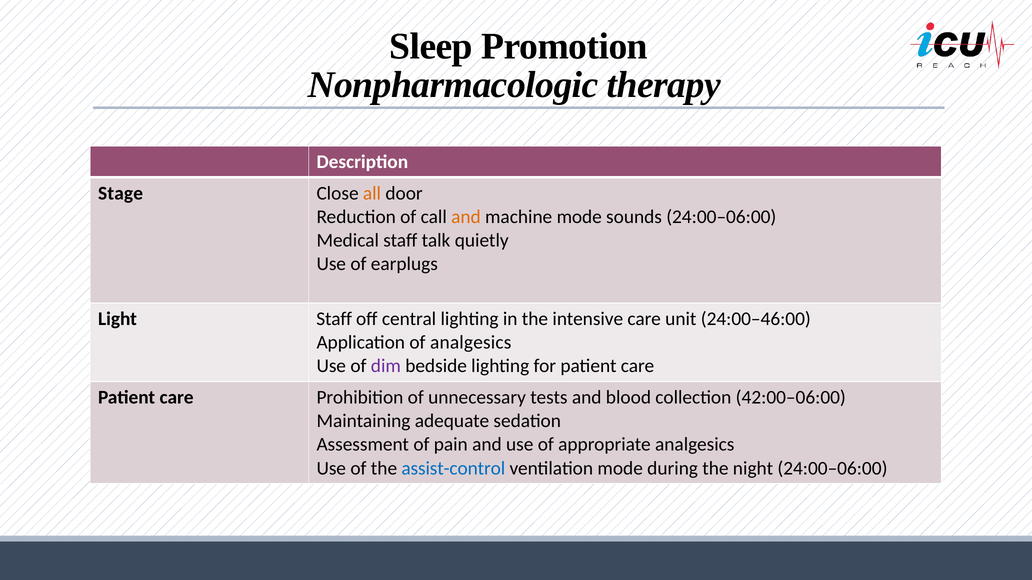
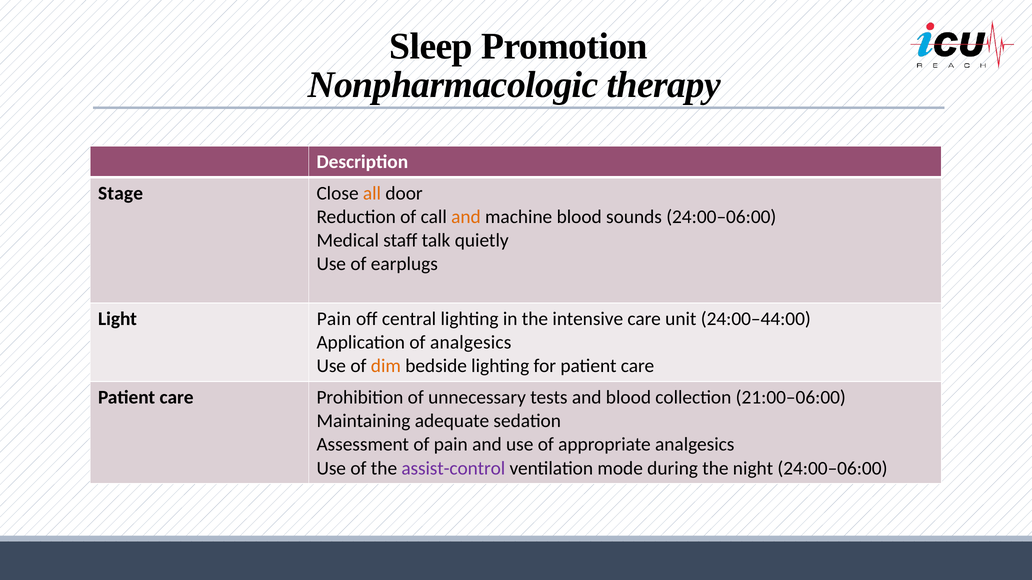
machine mode: mode -> blood (579, 217)
Light Staff: Staff -> Pain (334, 319)
24:00–46:00: 24:00–46:00 -> 24:00–44:00 (756, 319)
dim colour: purple -> orange (386, 366)
42:00–06:00: 42:00–06:00 -> 21:00–06:00 (791, 398)
assist-control colour: blue -> purple (453, 469)
